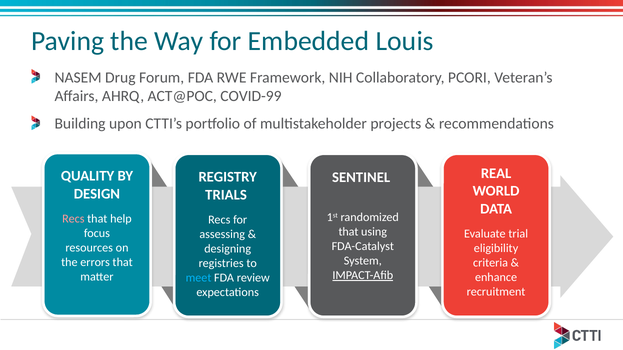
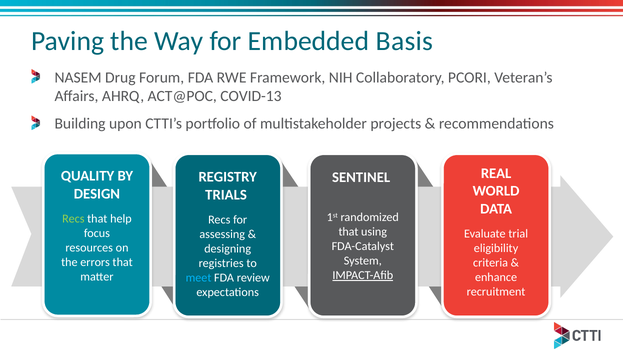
Louis: Louis -> Basis (405, 41)
COVID-99: COVID-99 -> COVID-13 (251, 96)
Recs colour: pink -> light green (73, 219)
